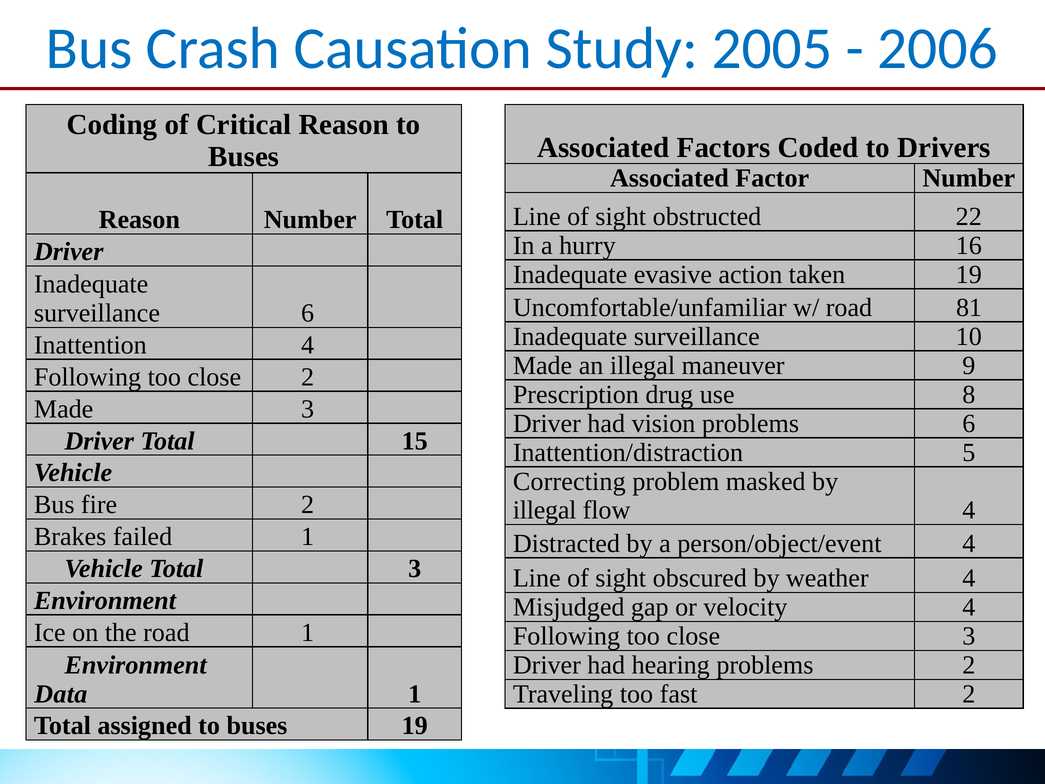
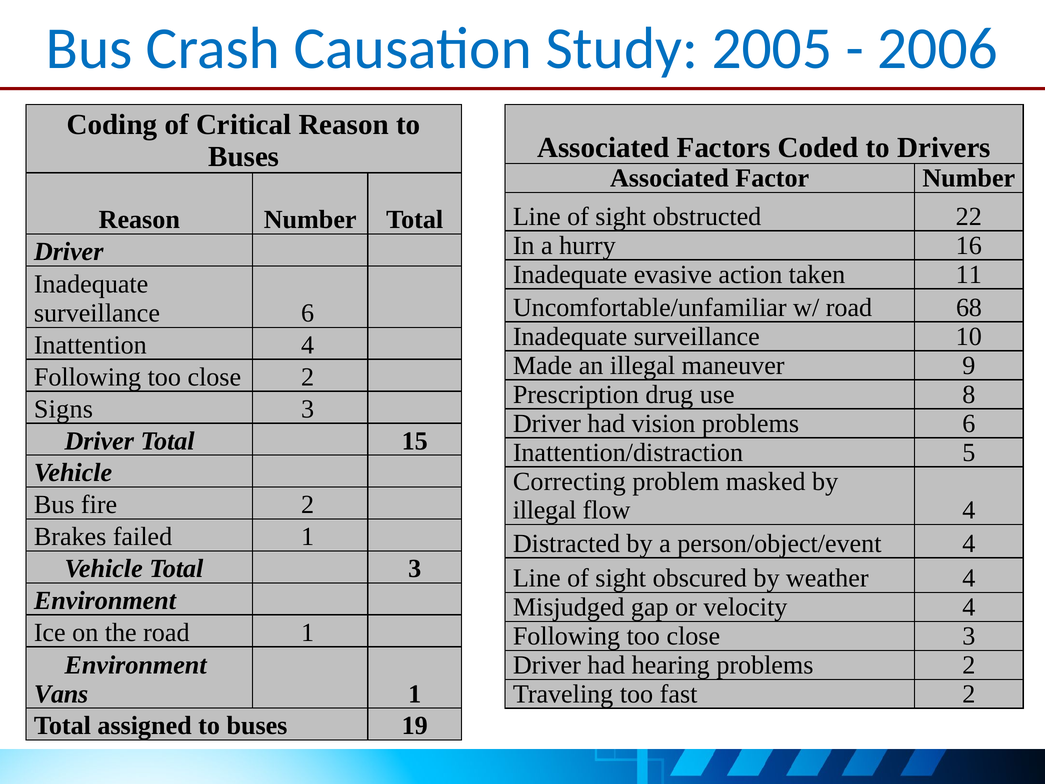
taken 19: 19 -> 11 (969, 274)
81: 81 -> 68 (969, 307)
Made: Made -> Signs (63, 409)
Data: Data -> Vans (61, 694)
